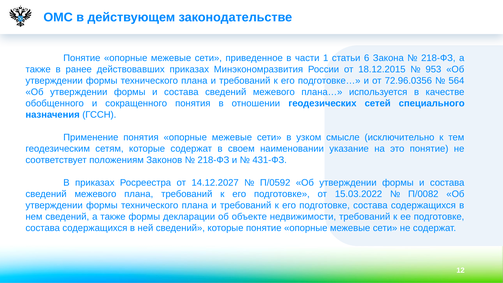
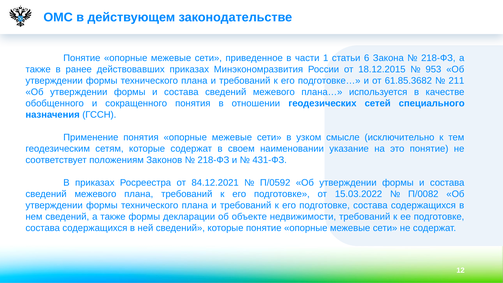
72.96.0356: 72.96.0356 -> 61.85.3682 (408, 81)
564: 564 -> 211 (456, 81)
14.12.2027: 14.12.2027 -> 84.12.2021 (215, 183)
